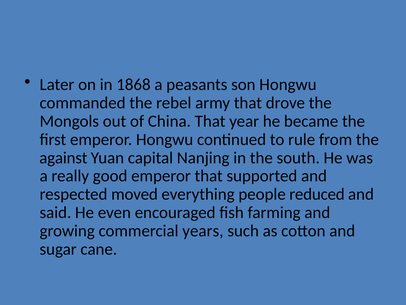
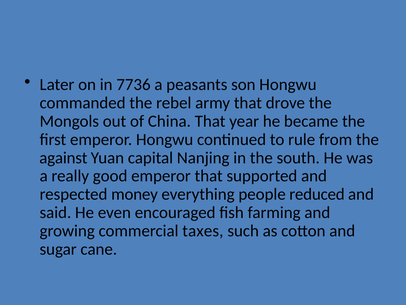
1868: 1868 -> 7736 (133, 84)
moved: moved -> money (135, 194)
years: years -> taxes (203, 231)
